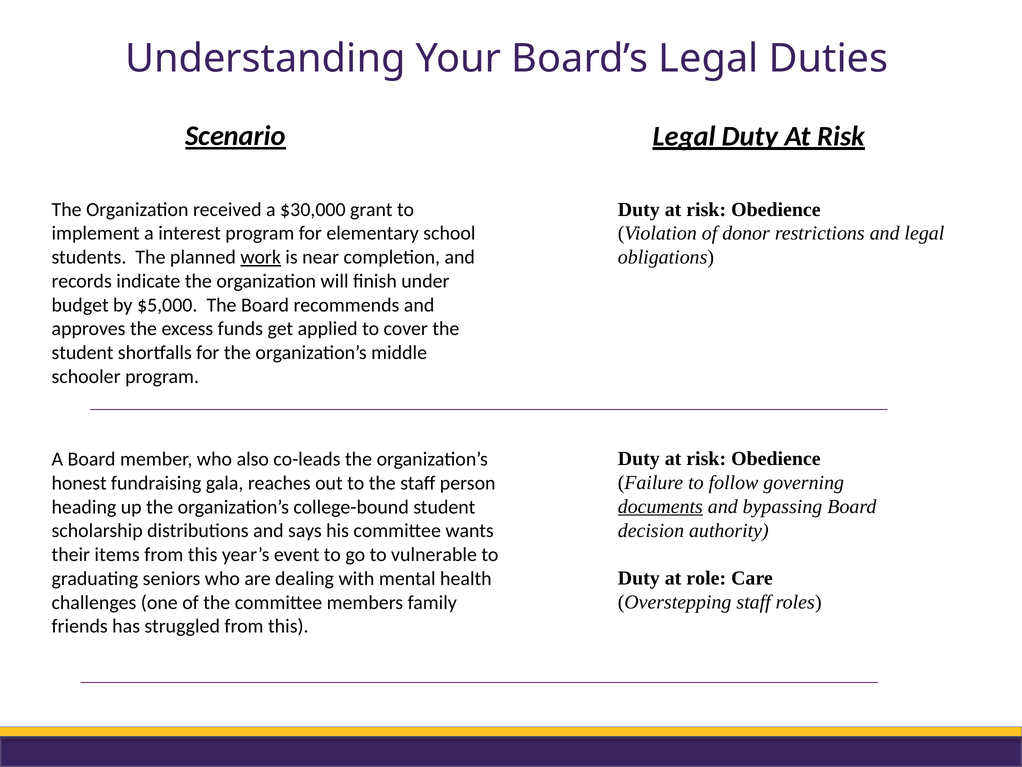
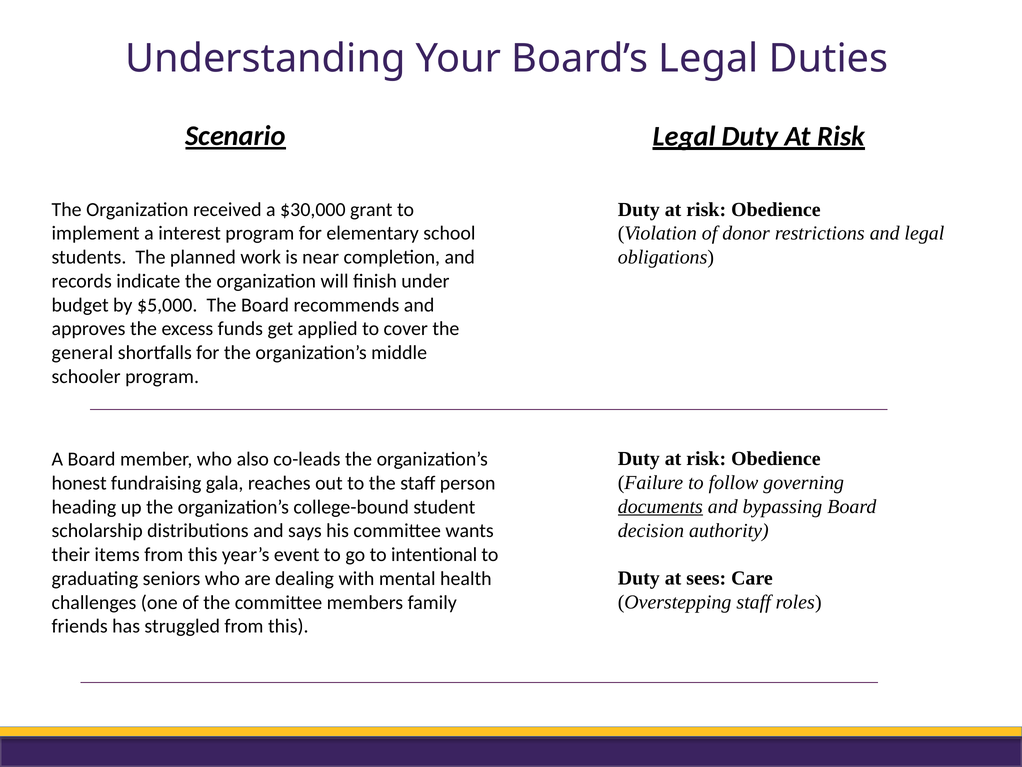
work underline: present -> none (261, 257)
student: student -> general (82, 352)
vulnerable: vulnerable -> intentional (434, 554)
role: role -> sees (706, 578)
